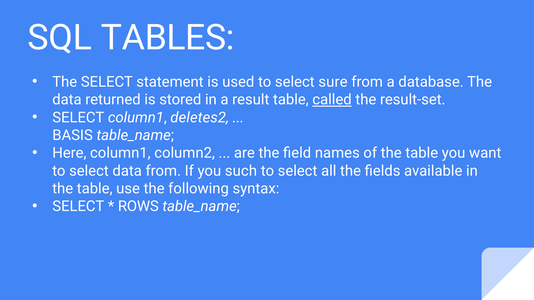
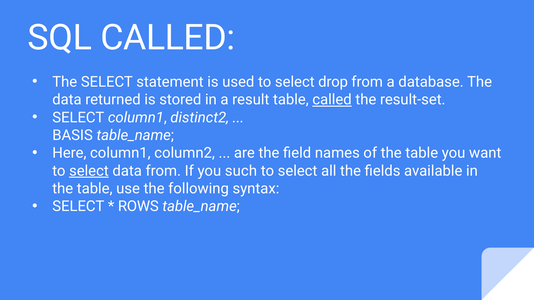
SQL TABLES: TABLES -> CALLED (168, 38)
sure: sure -> drop (333, 82)
deletes2: deletes2 -> distinct2 (200, 118)
select underline: none -> present (89, 171)
